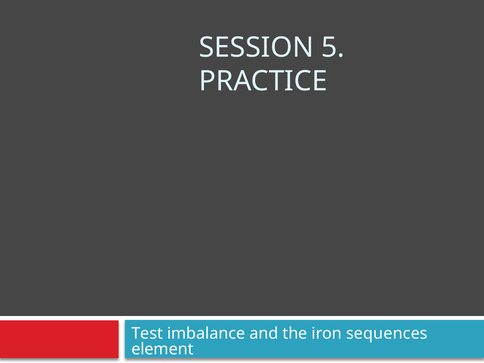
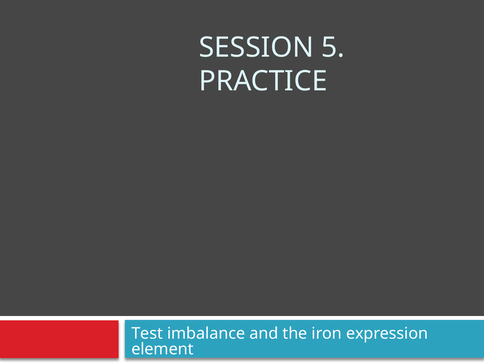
sequences: sequences -> expression (387, 334)
